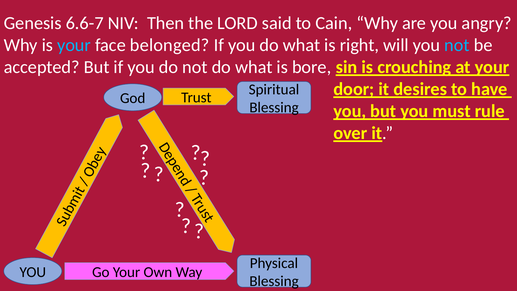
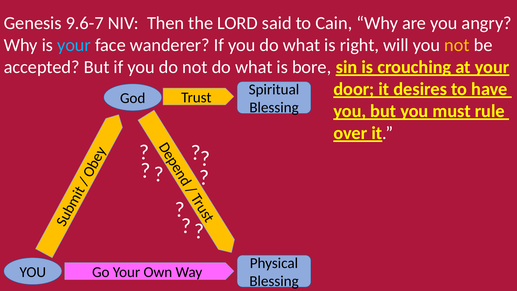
6.6-7: 6.6-7 -> 9.6-7 (85, 23)
belonged: belonged -> wanderer (170, 45)
not colour: light blue -> yellow (457, 45)
